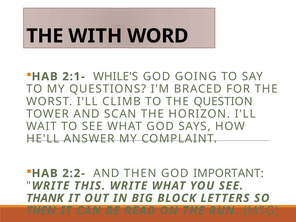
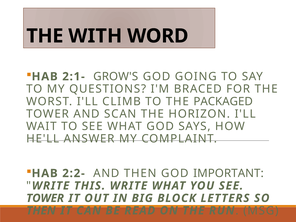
WHILE'S: WHILE'S -> GROW'S (116, 77)
QUESTION: QUESTION -> PACKAGED (223, 101)
THANK: THANK -> TOWER (45, 198)
